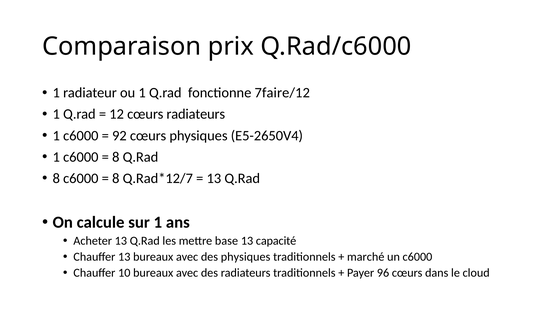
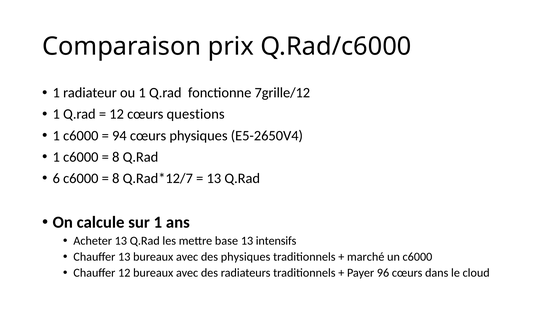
7faire/12: 7faire/12 -> 7grille/12 (282, 93)
cœurs radiateurs: radiateurs -> questions (196, 114)
92: 92 -> 94 (119, 135)
8: 8 -> 6 (56, 178)
capacité: capacité -> intensifs (276, 241)
Chauffer 10: 10 -> 12 (124, 272)
